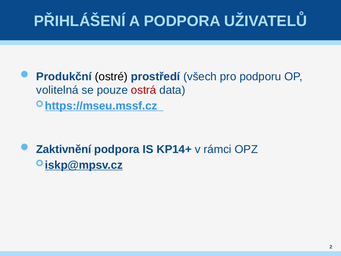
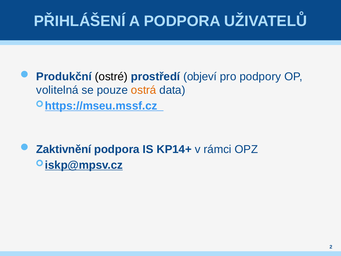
všech: všech -> objeví (200, 76)
podporu: podporu -> podpory (260, 76)
ostrá colour: red -> orange (144, 90)
